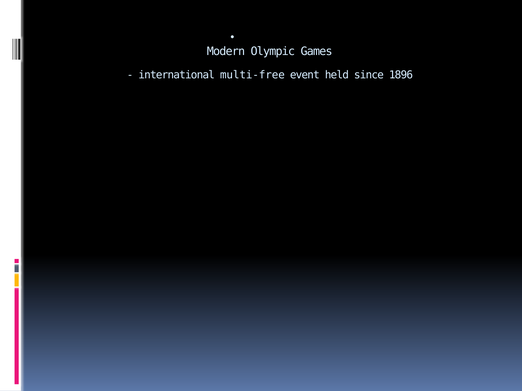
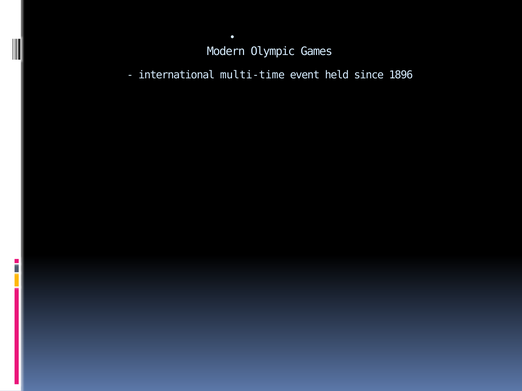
multi-free: multi-free -> multi-time (252, 75)
